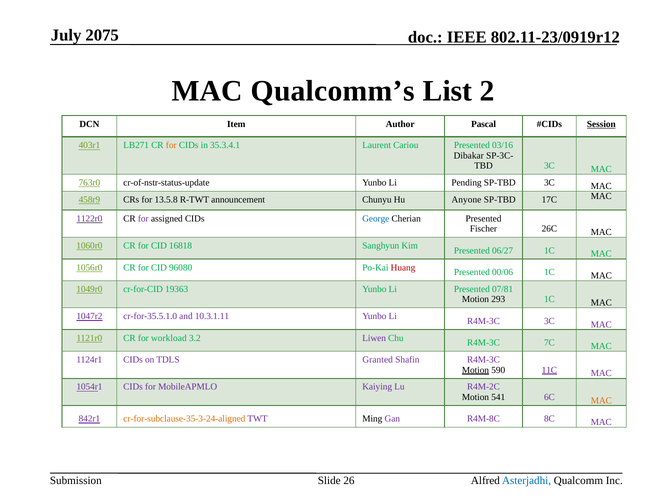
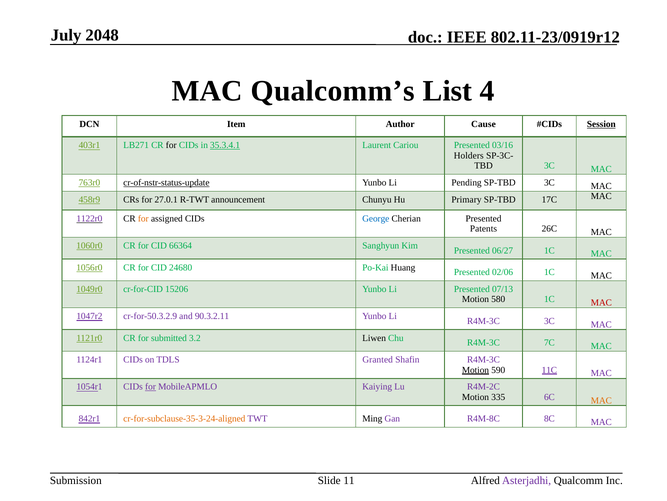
2075: 2075 -> 2048 (102, 35)
2: 2 -> 4 (487, 91)
Pascal: Pascal -> Cause (483, 124)
for colour: orange -> black (171, 145)
35.3.4.1 underline: none -> present (225, 145)
Dibakar: Dibakar -> Holders (469, 155)
cr-of-nstr-status-update underline: none -> present (166, 183)
13.5.8: 13.5.8 -> 27.0.1 (166, 199)
Anyone: Anyone -> Primary (466, 199)
for colour: purple -> orange (143, 218)
Fischer: Fischer -> Patents (483, 229)
16818: 16818 -> 66364 (181, 245)
96080: 96080 -> 24680 (181, 267)
Huang colour: red -> black (403, 267)
00/06: 00/06 -> 02/06 (503, 272)
19363: 19363 -> 15206 (177, 289)
07/81: 07/81 -> 07/13 (503, 289)
293: 293 -> 580 (498, 299)
MAC colour: black -> red (601, 302)
cr-for-35.5.1.0: cr-for-35.5.1.0 -> cr-for-50.3.2.9 (150, 316)
10.3.1.11: 10.3.1.11 -> 90.3.2.11 (212, 316)
workload: workload -> submitted (169, 338)
Liwen colour: purple -> black (374, 338)
for underline: none -> present (150, 386)
541: 541 -> 335 (498, 397)
26: 26 -> 11 (349, 480)
Asterjadhi colour: blue -> purple (527, 480)
